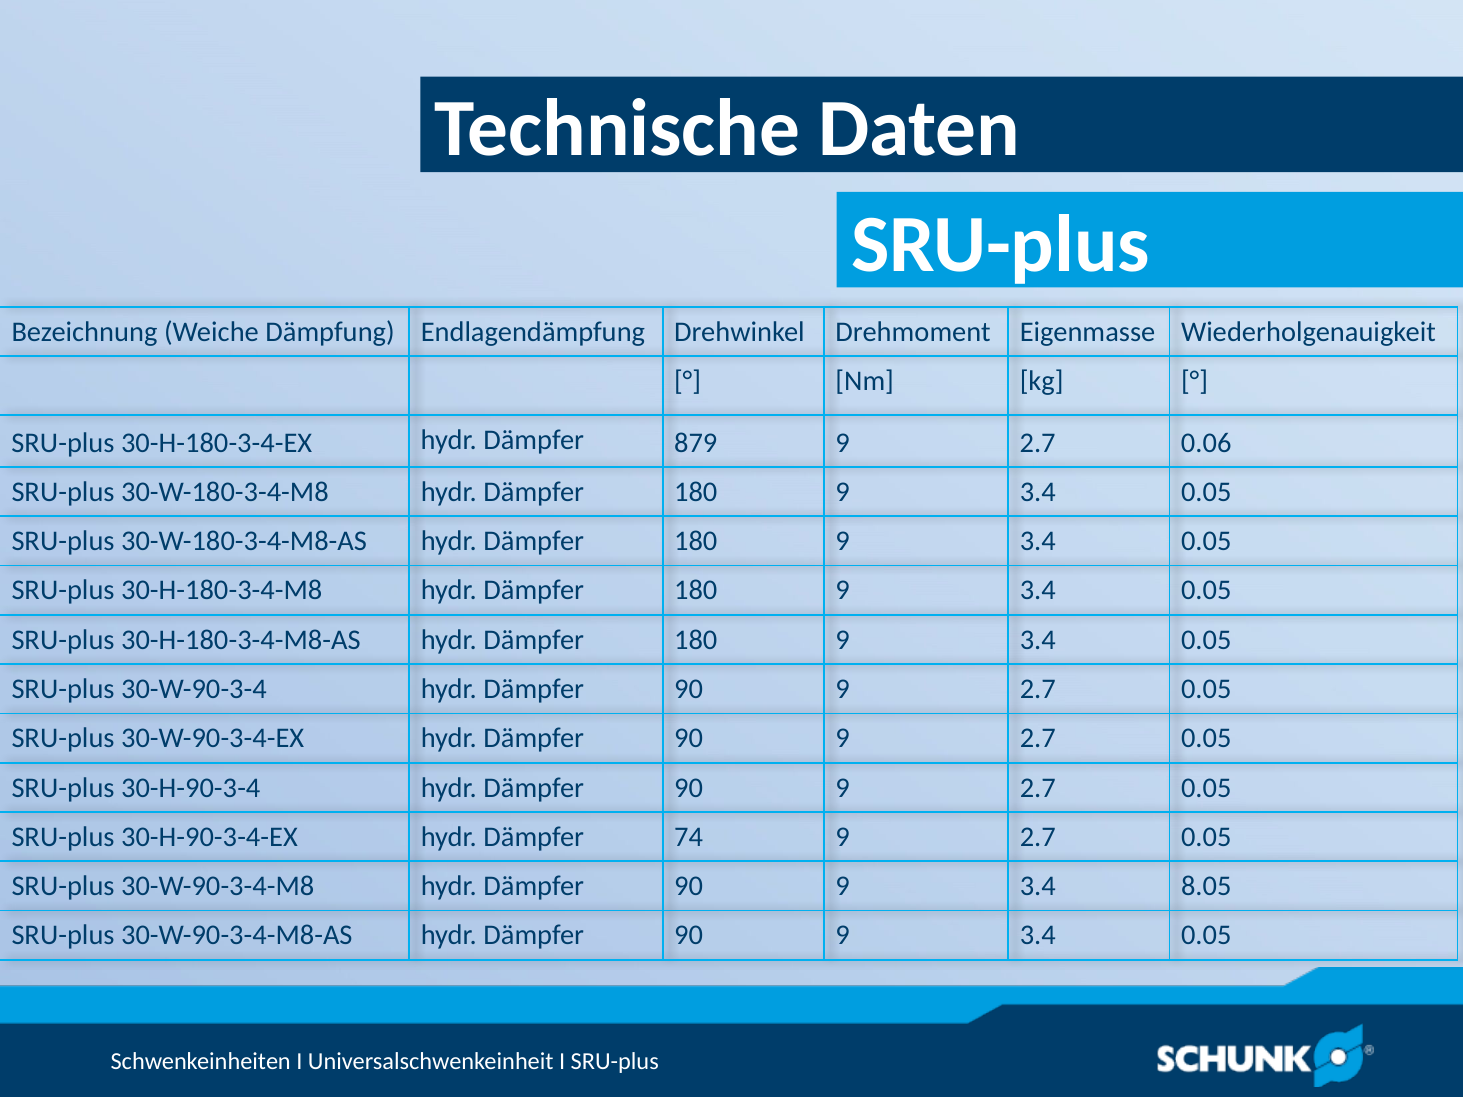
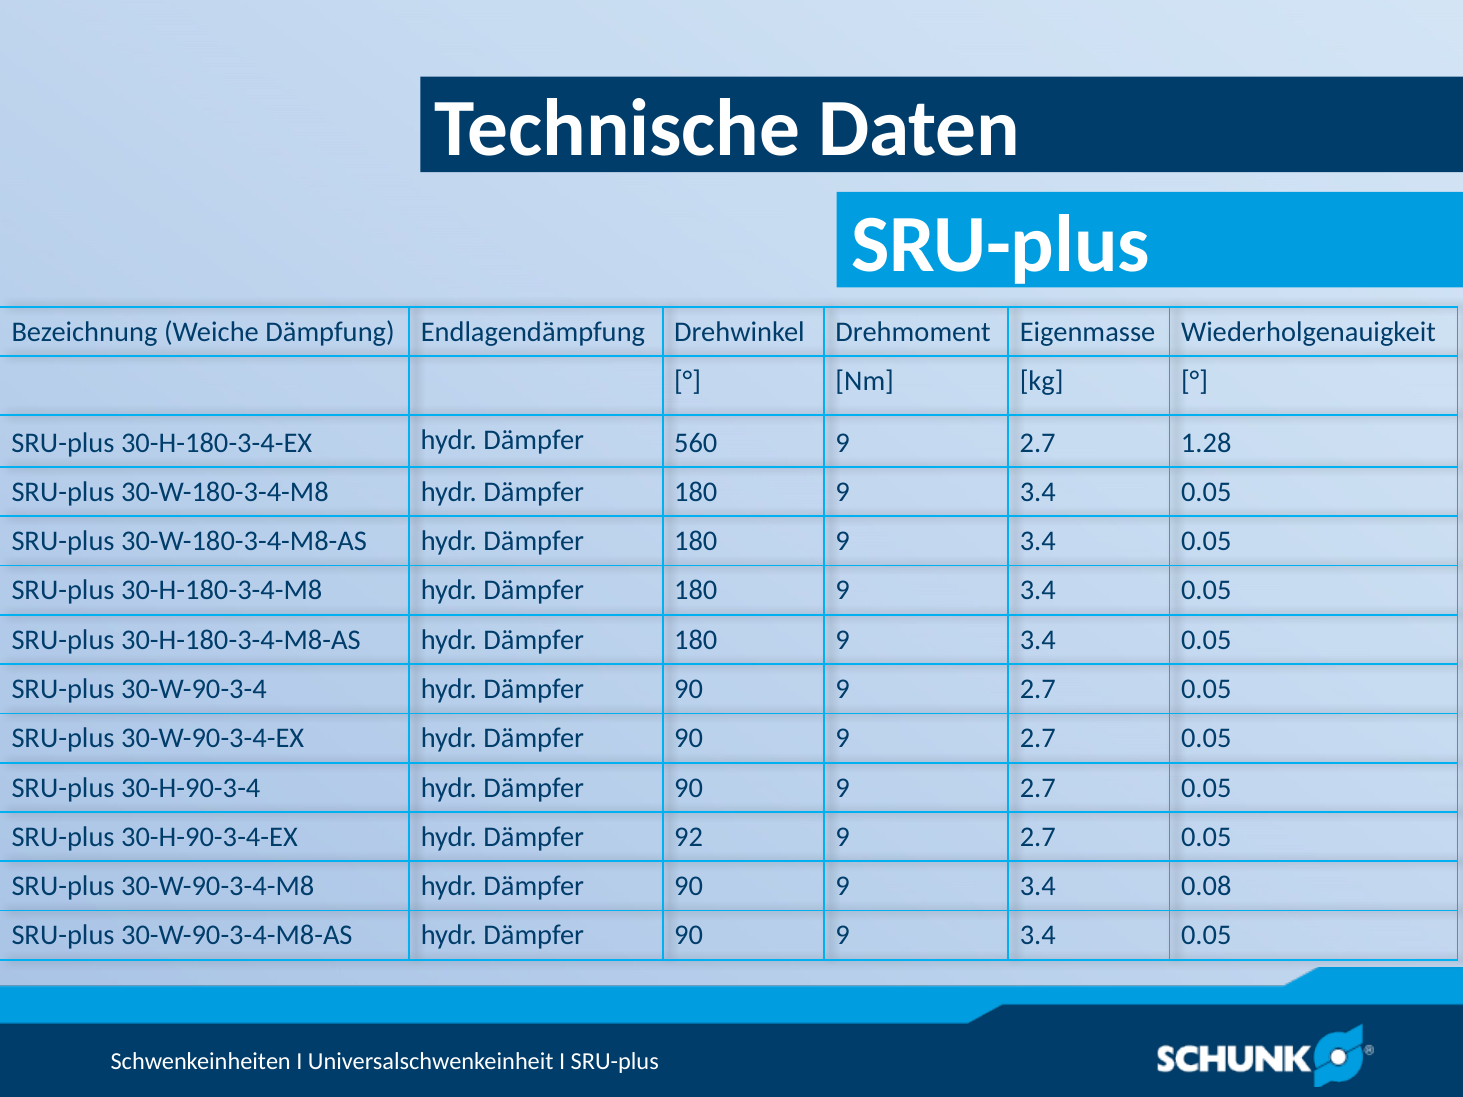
879: 879 -> 560 (696, 443)
0.06: 0.06 -> 1.28 (1206, 443)
74: 74 -> 92 (689, 837)
8.05: 8.05 -> 0.08 (1206, 886)
